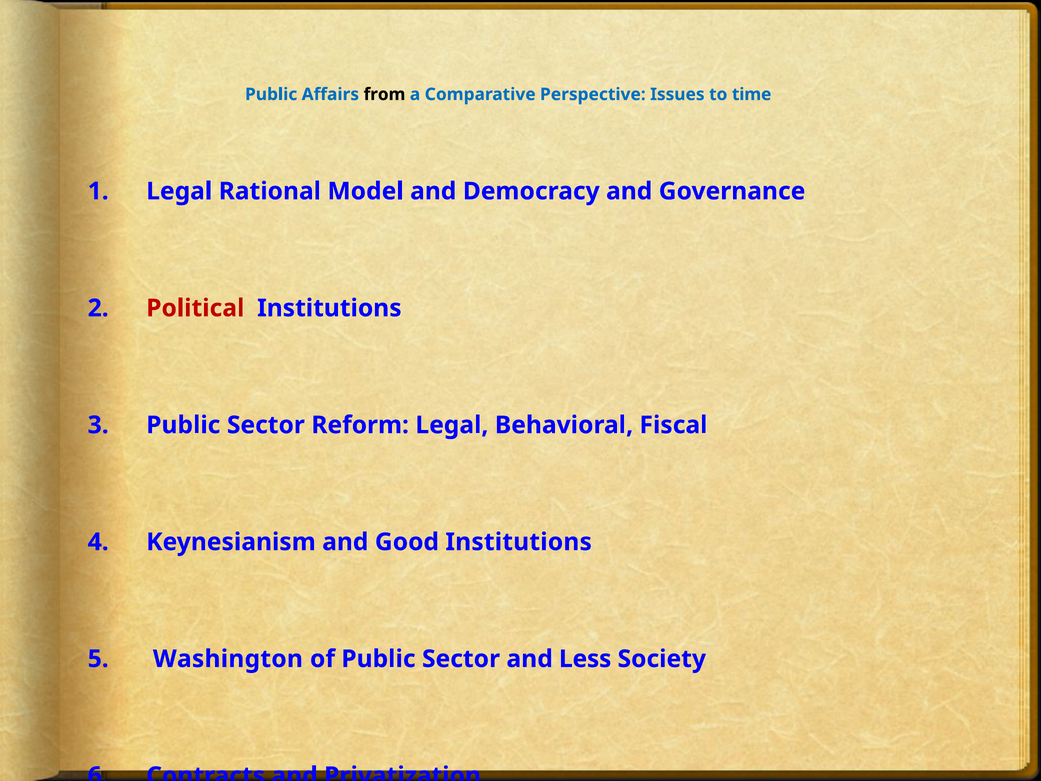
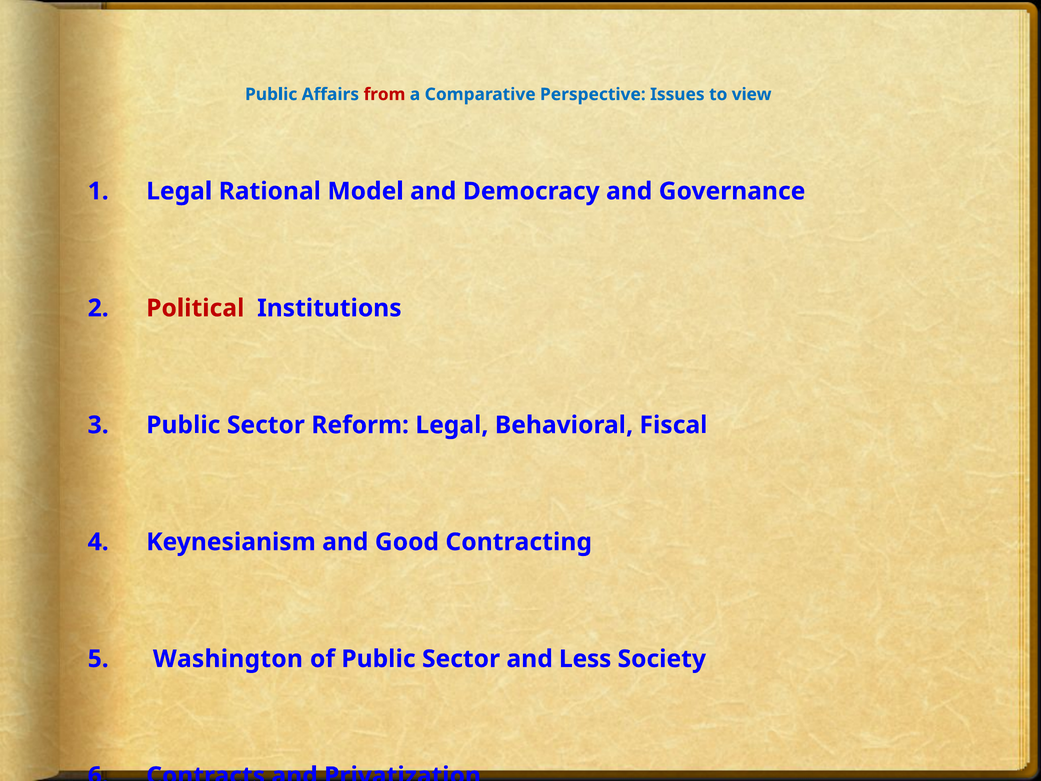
from colour: black -> red (384, 94)
time: time -> view (752, 94)
Good Institutions: Institutions -> Contracting (519, 542)
